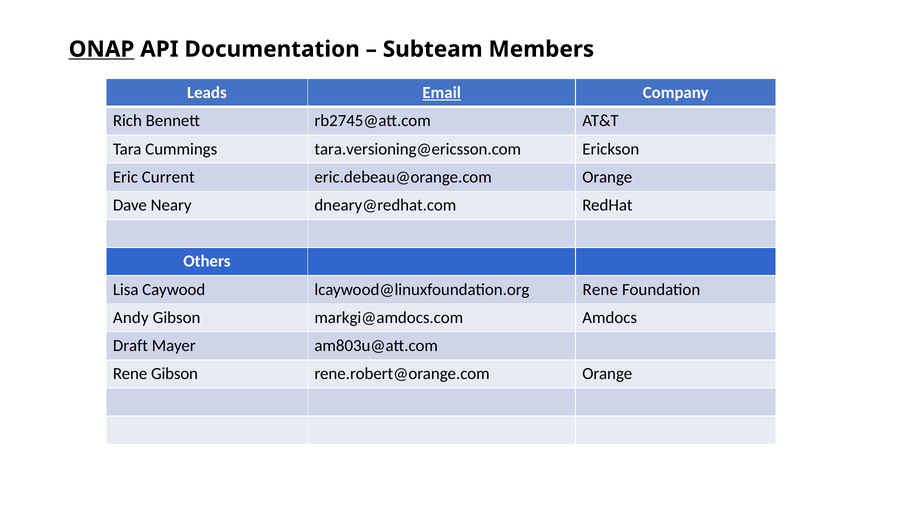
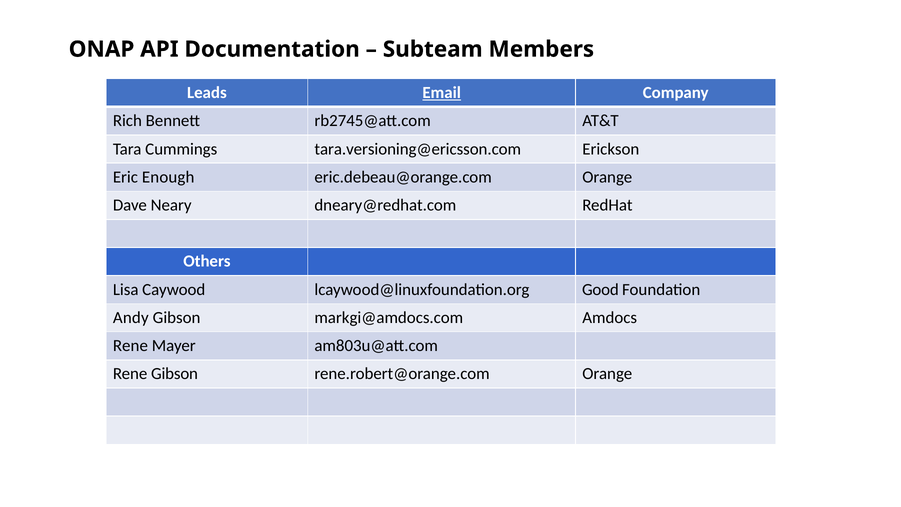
ONAP underline: present -> none (102, 49)
Current: Current -> Enough (168, 177)
lcaywood@linuxfoundation.org Rene: Rene -> Good (600, 289)
Draft: Draft -> Rene (130, 346)
